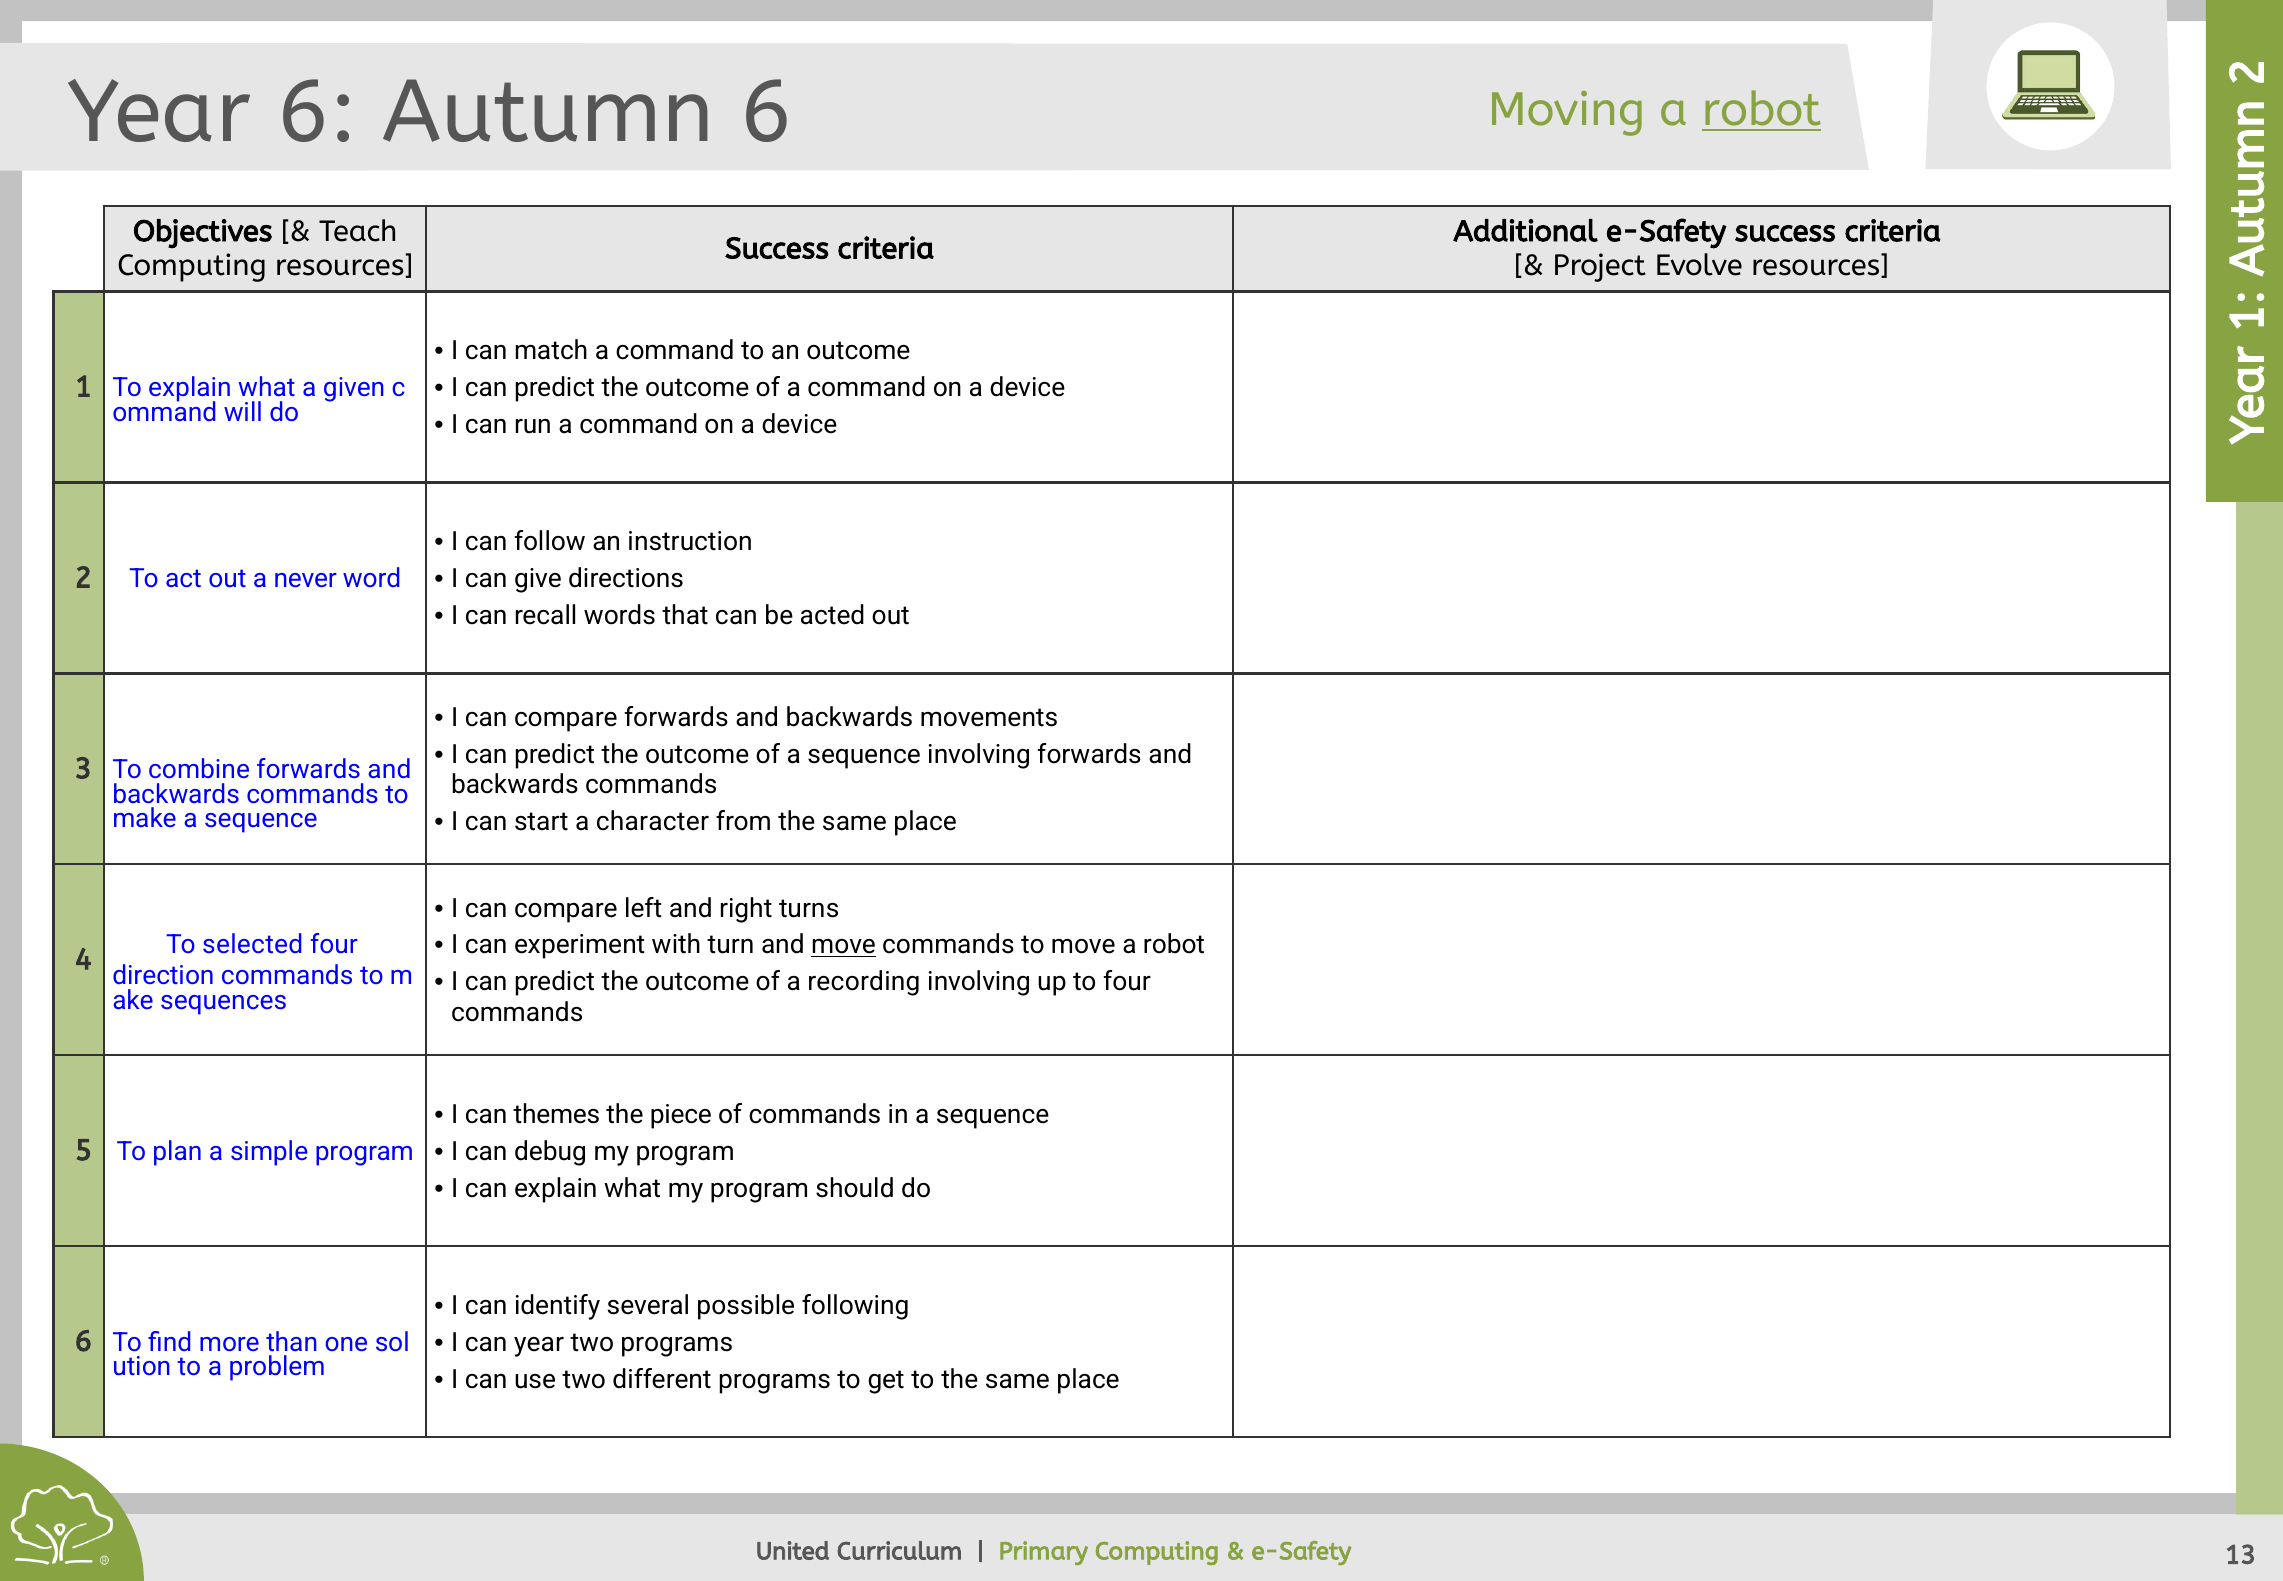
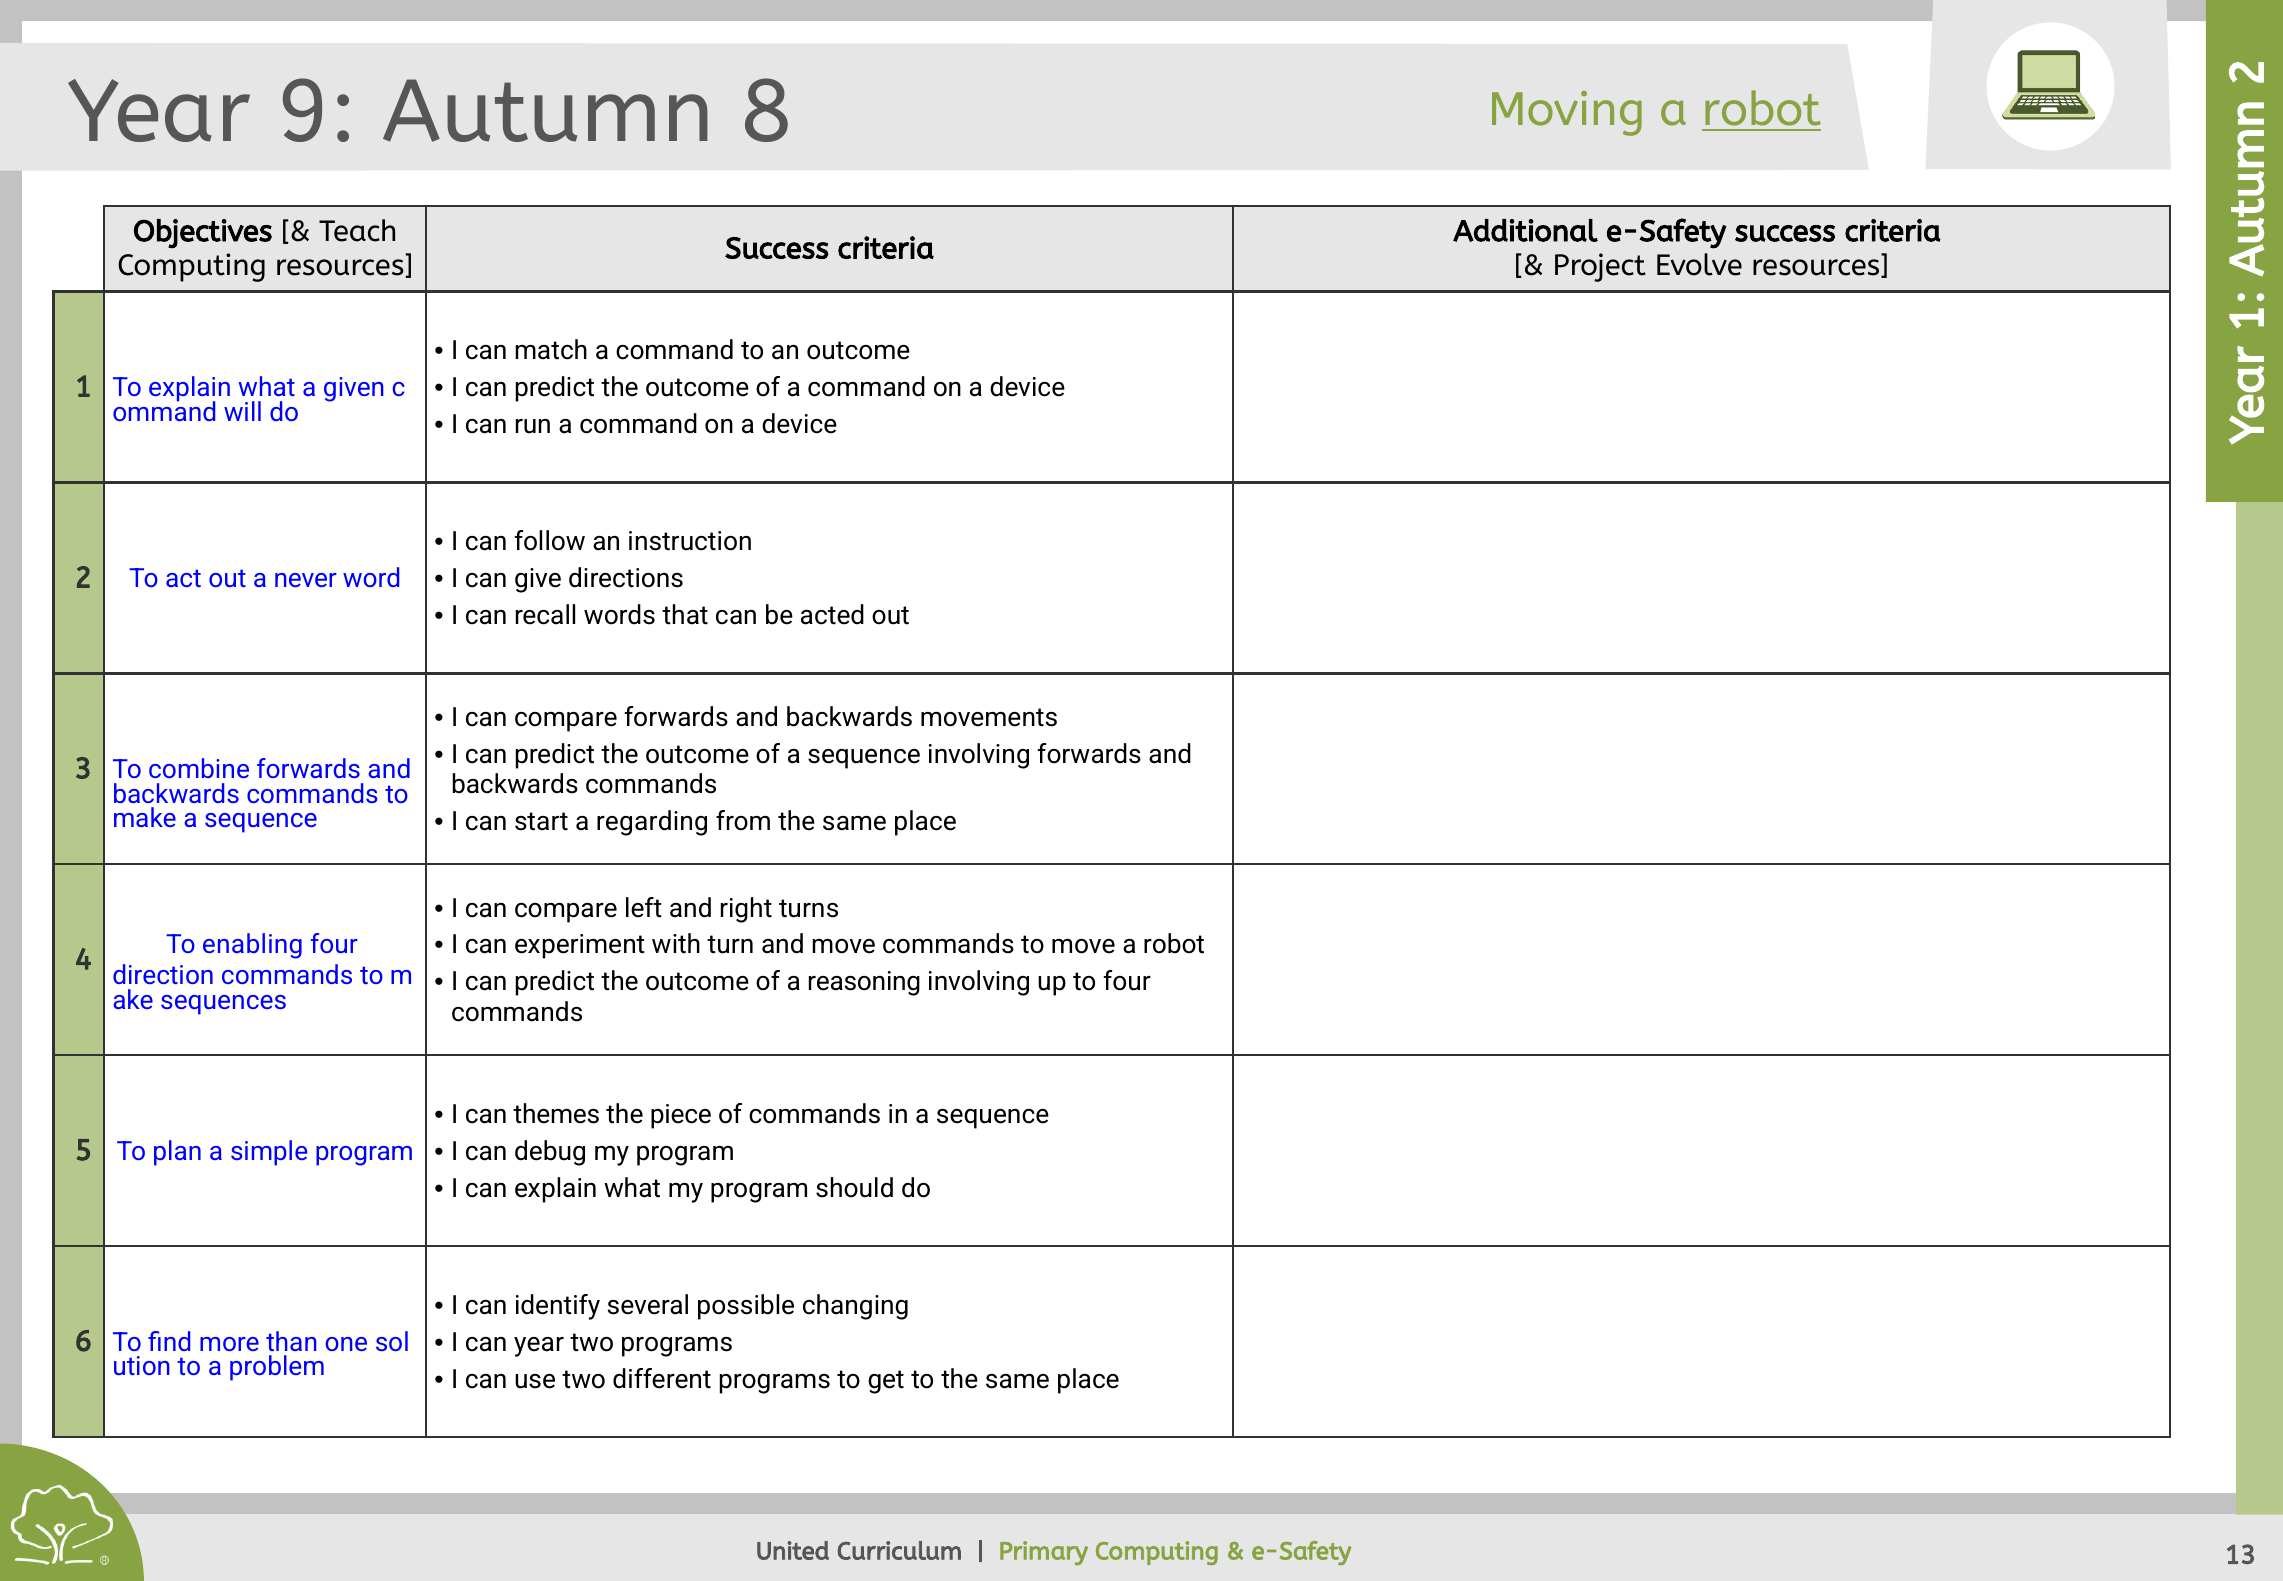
Year 6: 6 -> 9 (317, 113)
Autumn 6: 6 -> 8 (767, 113)
character: character -> regarding (652, 822)
move underline: present -> none (844, 945)
selected: selected -> enabling (253, 945)
recording: recording -> reasoning (864, 982)
following: following -> changing (856, 1305)
